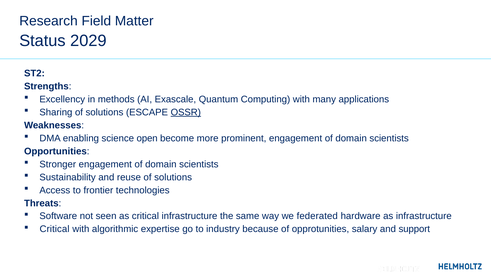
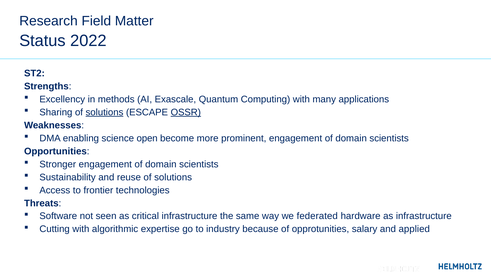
2029: 2029 -> 2022 (88, 41)
solutions underline: none -> present (104, 112)
Critical: Critical -> Cutting (55, 229)
support: support -> applied (414, 229)
